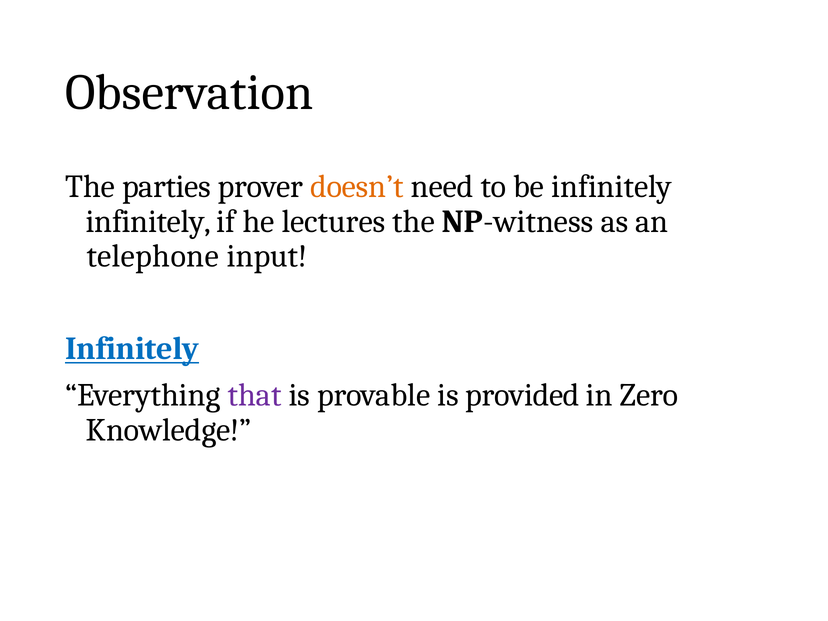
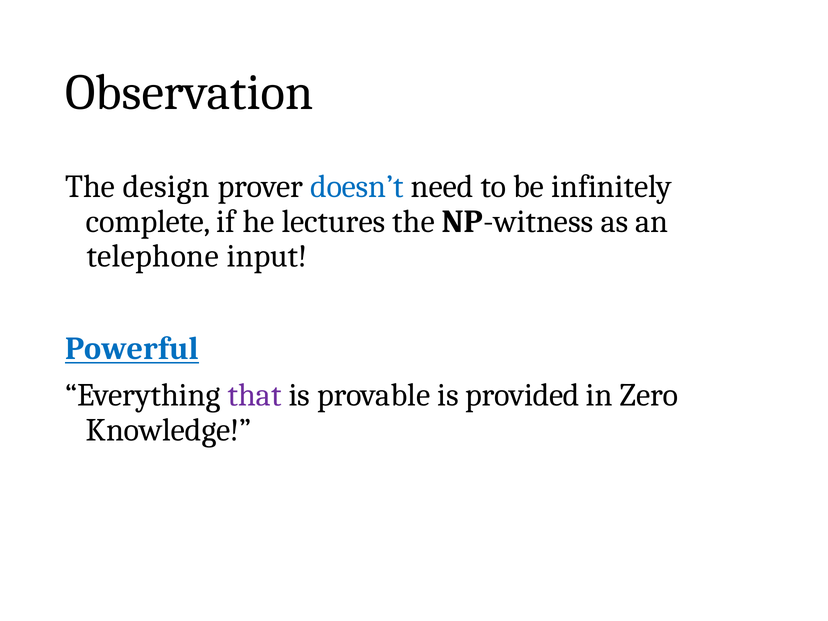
parties: parties -> design (166, 187)
doesn’t colour: orange -> blue (357, 187)
infinitely: infinitely -> complete (148, 221)
Infinitely: Infinitely -> Powerful (132, 349)
